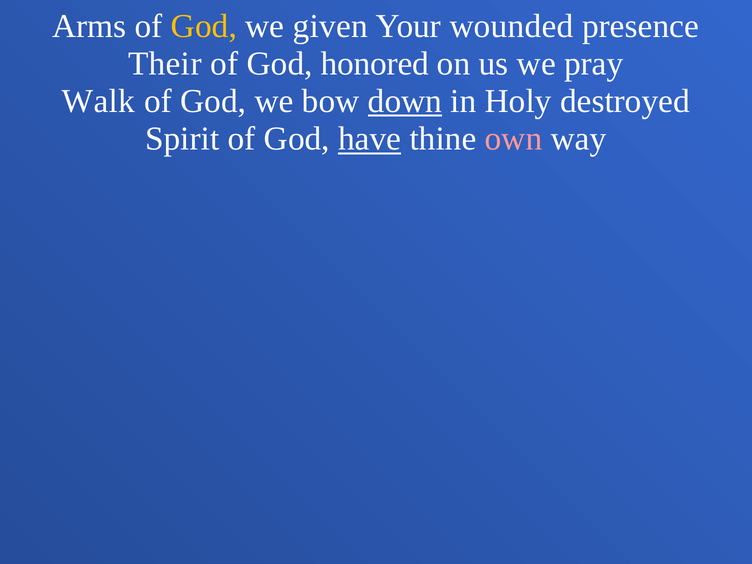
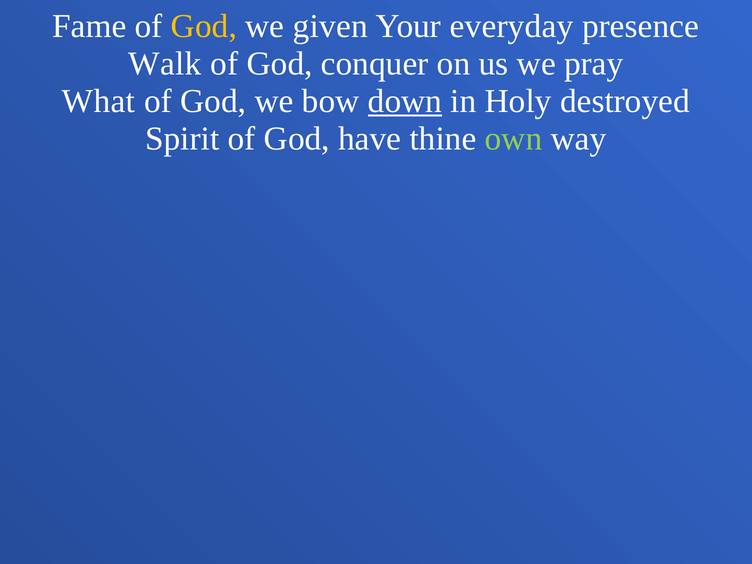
Arms: Arms -> Fame (89, 26)
wounded: wounded -> everyday (512, 26)
Their: Their -> Walk (165, 64)
honored: honored -> conquer (375, 64)
Walk: Walk -> What (98, 101)
have underline: present -> none (370, 139)
own colour: pink -> light green (514, 139)
